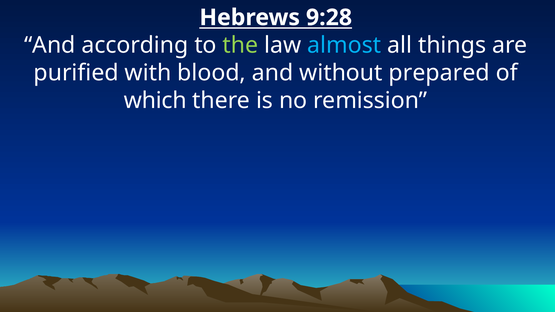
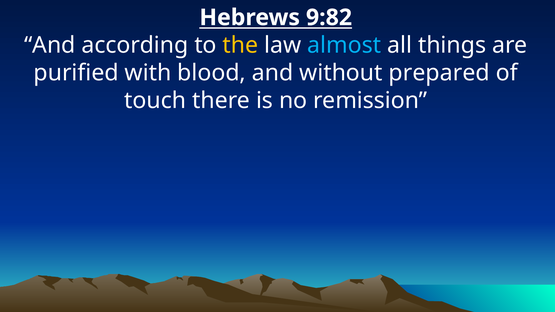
9:28: 9:28 -> 9:82 (329, 18)
the colour: light green -> yellow (240, 45)
which: which -> touch (155, 101)
